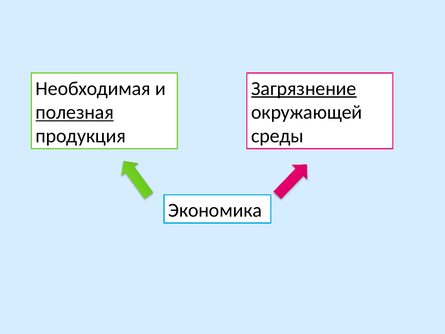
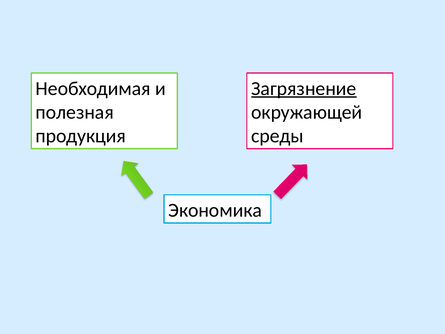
полезная underline: present -> none (75, 112)
